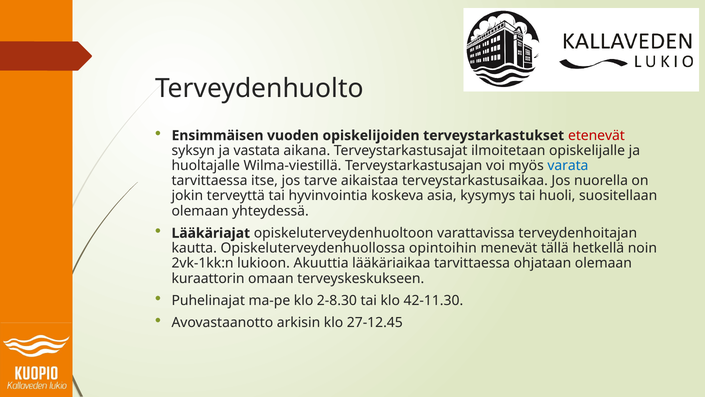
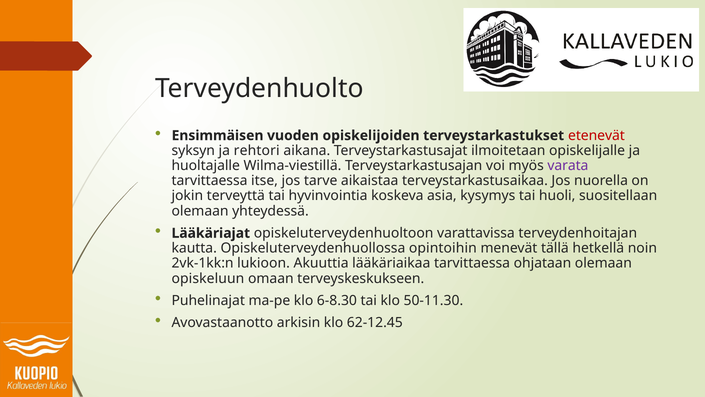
vastata: vastata -> rehtori (257, 150)
varata colour: blue -> purple (568, 166)
kuraattorin: kuraattorin -> opiskeluun (208, 278)
2-8.30: 2-8.30 -> 6-8.30 (337, 300)
42-11.30: 42-11.30 -> 50-11.30 (433, 300)
27-12.45: 27-12.45 -> 62-12.45 (375, 323)
